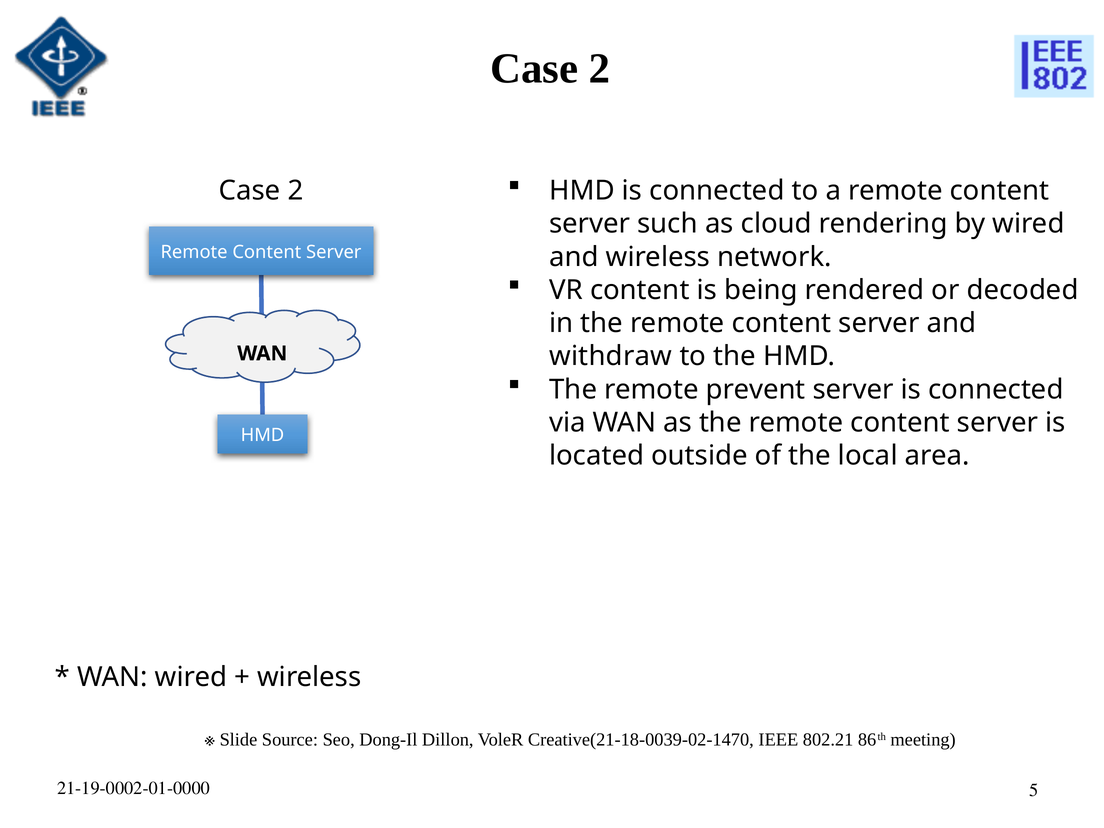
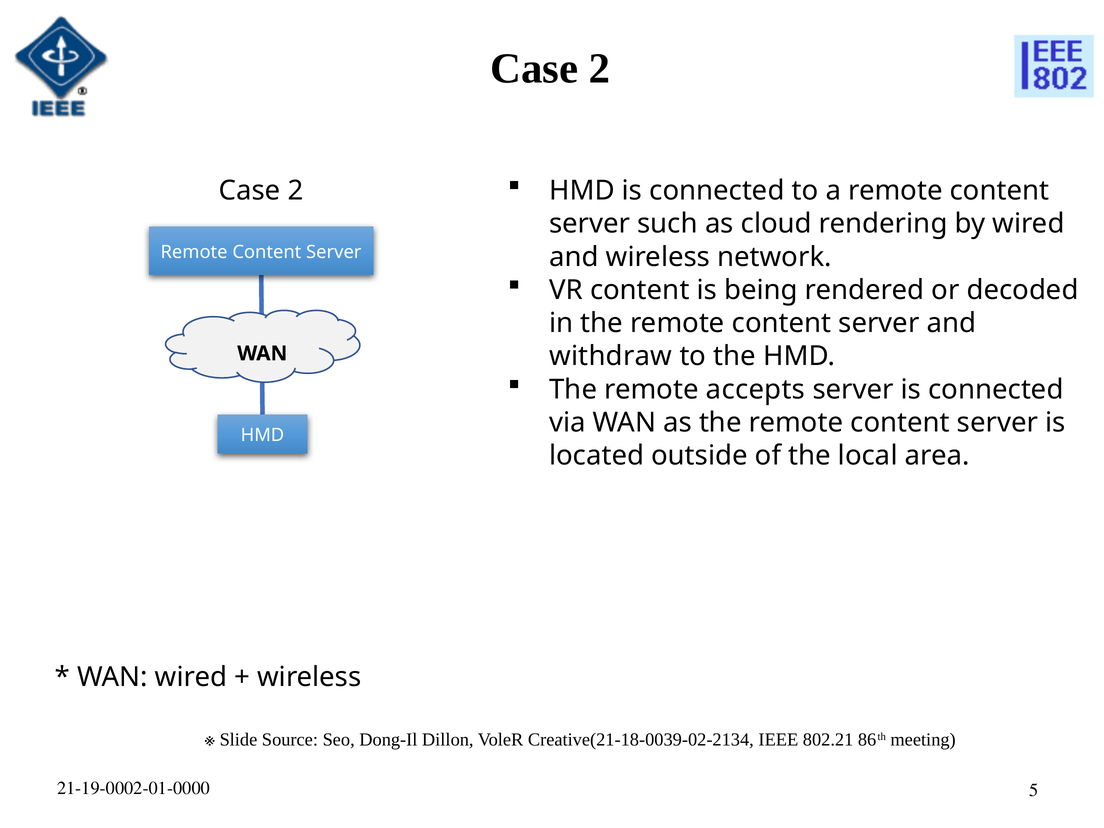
prevent: prevent -> accepts (755, 389)
Creative(21-18-0039-02-1470: Creative(21-18-0039-02-1470 -> Creative(21-18-0039-02-2134 (641, 740)
